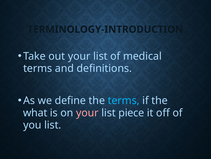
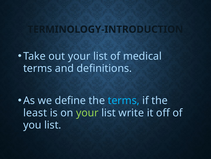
what: what -> least (35, 112)
your colour: pink -> light green (87, 112)
piece: piece -> write (131, 112)
